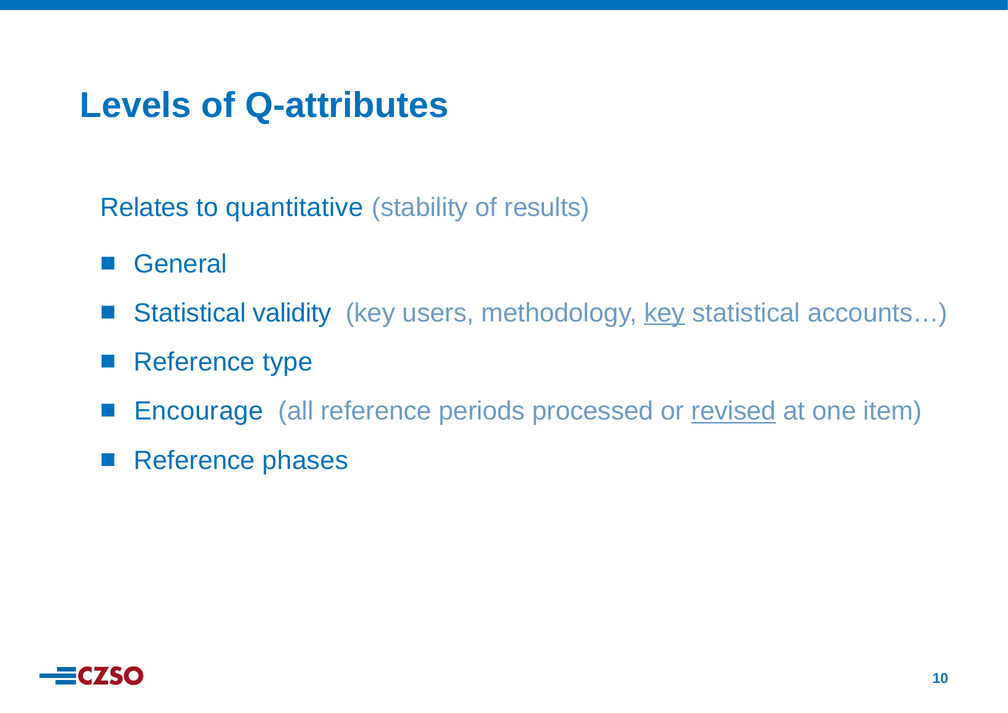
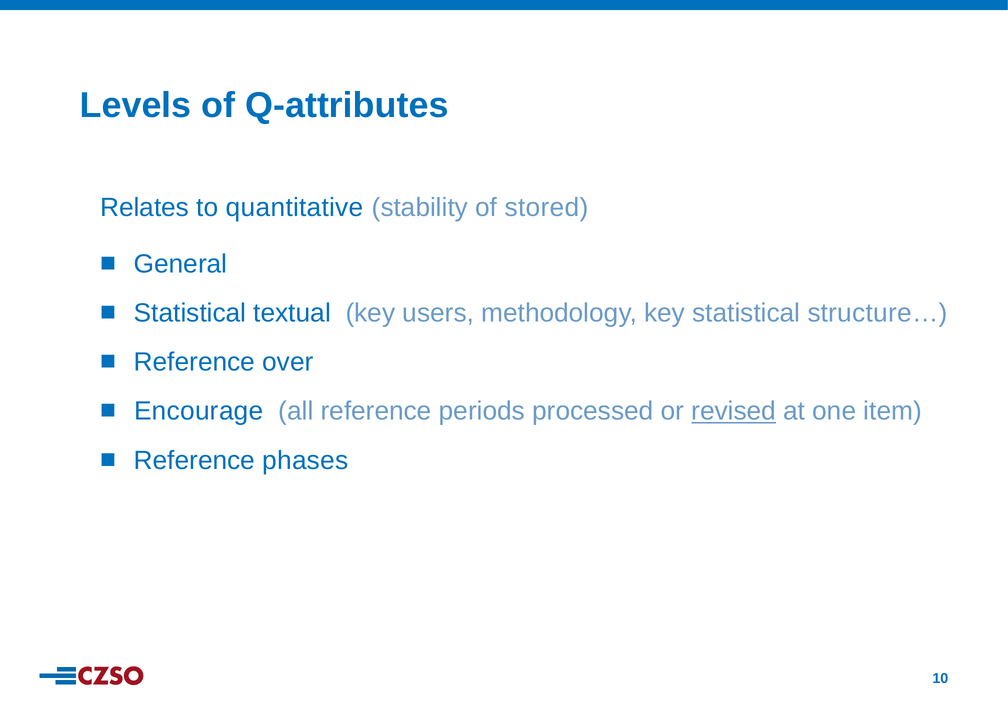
results: results -> stored (547, 207)
validity: validity -> textual (292, 313)
key underline: present -> none (665, 313)
accounts…: accounts… -> structure… (877, 313)
type: type -> over (288, 362)
